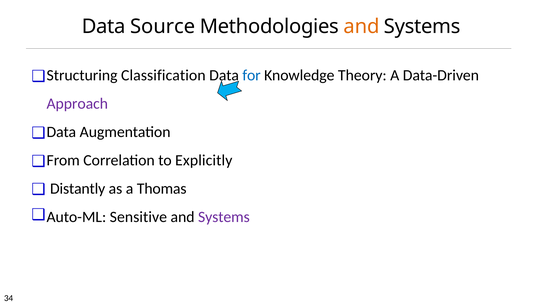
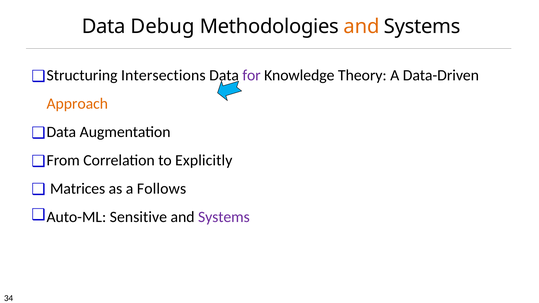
Source: Source -> Debug (163, 27)
Classification: Classification -> Intersections (163, 75)
for colour: blue -> purple (252, 75)
Approach colour: purple -> orange (77, 104)
Distantly: Distantly -> Matrices (78, 189)
Thomas: Thomas -> Follows (162, 189)
